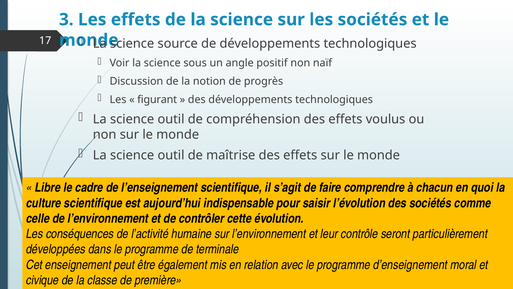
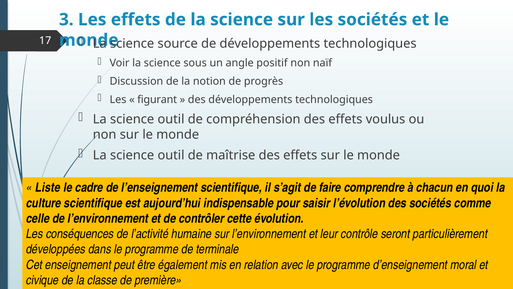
Libre: Libre -> Liste (48, 187)
